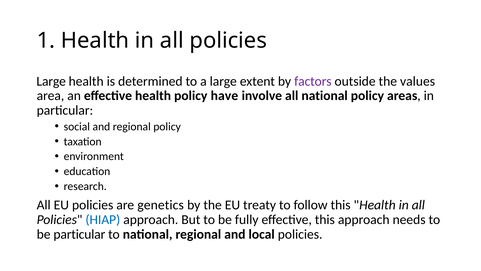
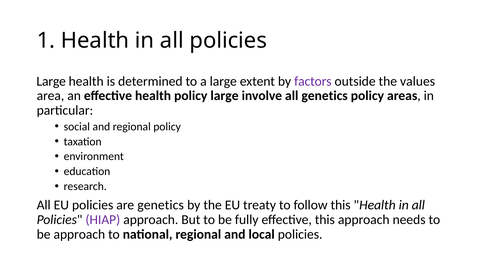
policy have: have -> large (225, 96)
all national: national -> genetics (325, 96)
HIAP colour: blue -> purple (103, 219)
be particular: particular -> approach (79, 234)
